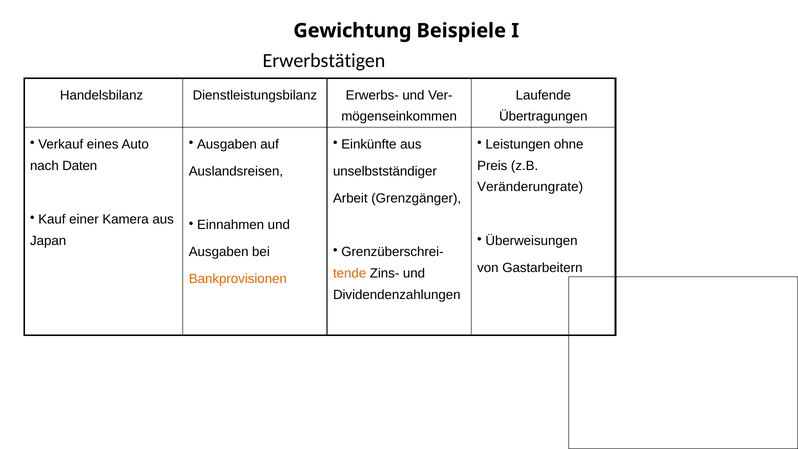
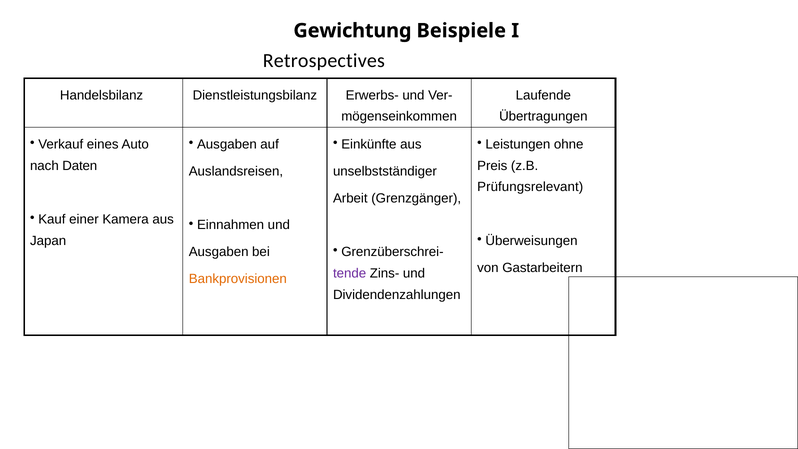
Erwerbstätigen: Erwerbstätigen -> Retrospectives (324, 61)
Veränderungrate: Veränderungrate -> Prüfungsrelevant (530, 187)
tende colour: orange -> purple (350, 273)
